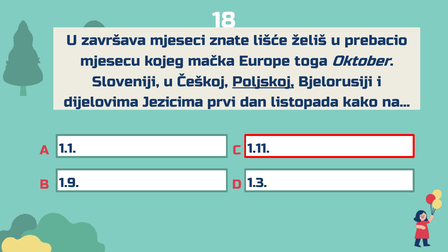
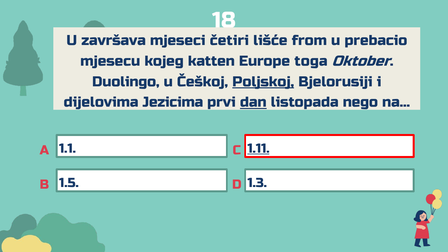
znate: znate -> četiri (229, 40)
želiš: želiš -> from (309, 40)
mačka: mačka -> katten (211, 61)
Sloveniji: Sloveniji -> Duolingo (126, 82)
dan underline: none -> present (253, 102)
kako: kako -> nego (360, 102)
1.11 underline: none -> present (258, 148)
1.9: 1.9 -> 1.5 (69, 183)
